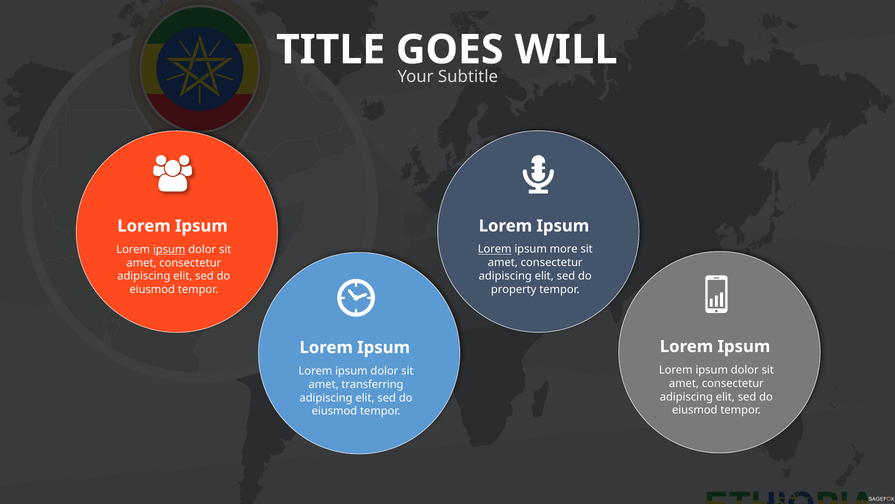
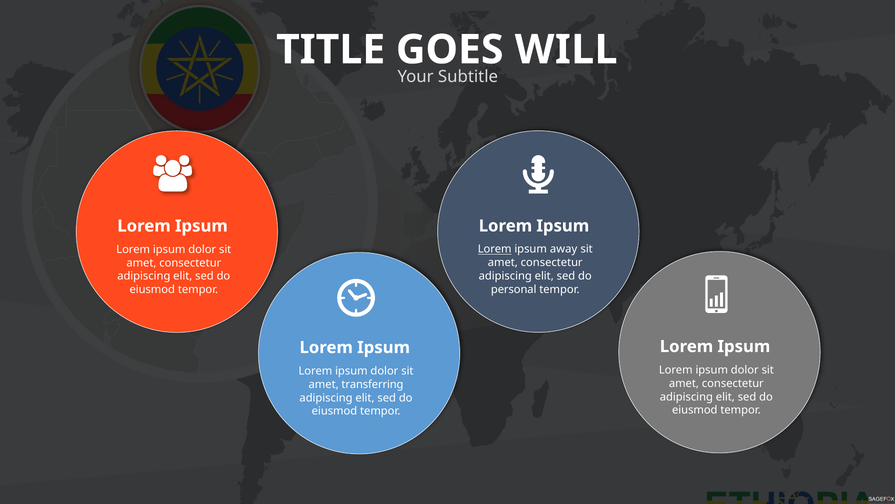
more: more -> away (564, 249)
ipsum underline: present -> none (169, 249)
property: property -> personal (514, 289)
